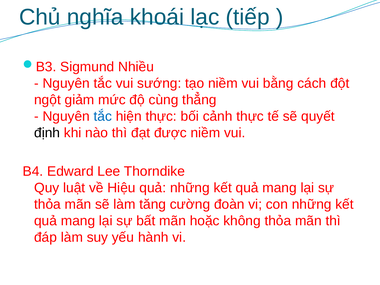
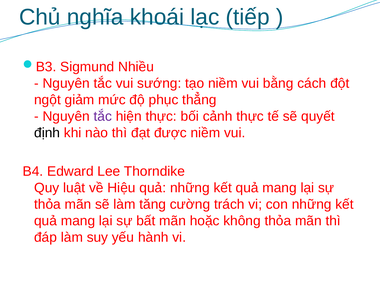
cùng: cùng -> phục (164, 100)
tắc colour: blue -> purple (103, 116)
đoàn: đoàn -> trách (229, 204)
